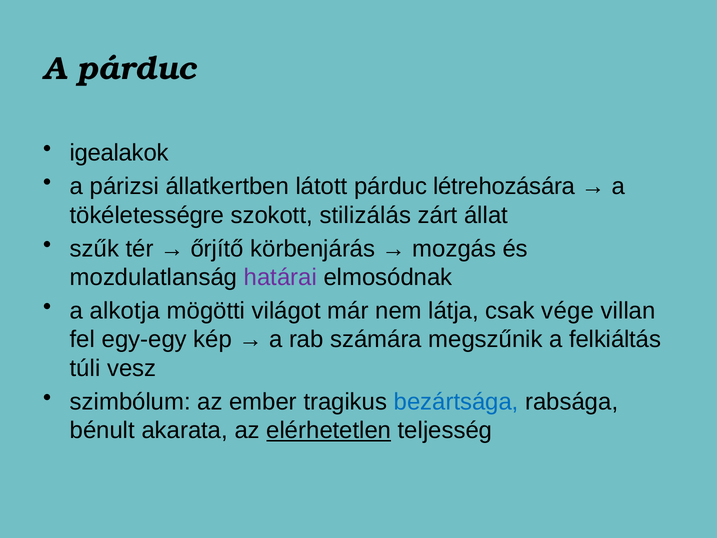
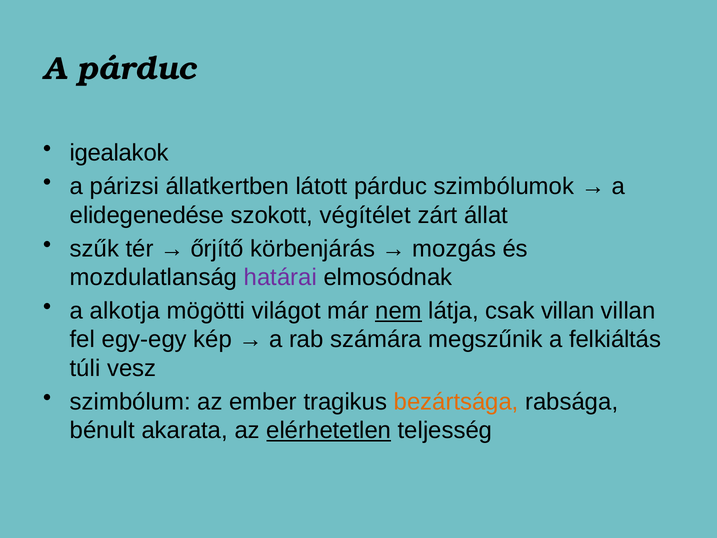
létrehozására: létrehozására -> szimbólumok (504, 186)
tökéletességre: tökéletességre -> elidegenedése (147, 215)
stilizálás: stilizálás -> végítélet (365, 215)
nem underline: none -> present (398, 311)
csak vége: vége -> villan (568, 311)
bezártsága colour: blue -> orange (456, 401)
